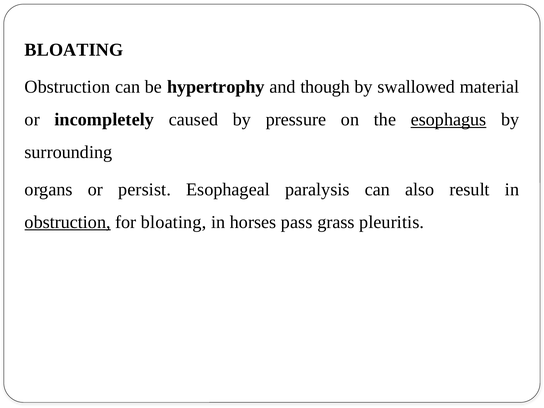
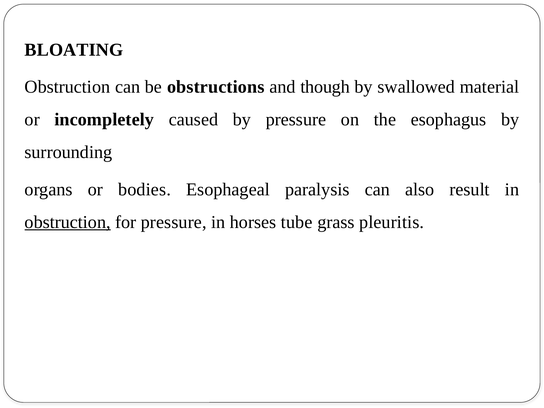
hypertrophy: hypertrophy -> obstructions (216, 87)
esophagus underline: present -> none (449, 120)
persist: persist -> bodies (145, 189)
for bloating: bloating -> pressure (174, 222)
pass: pass -> tube (297, 222)
